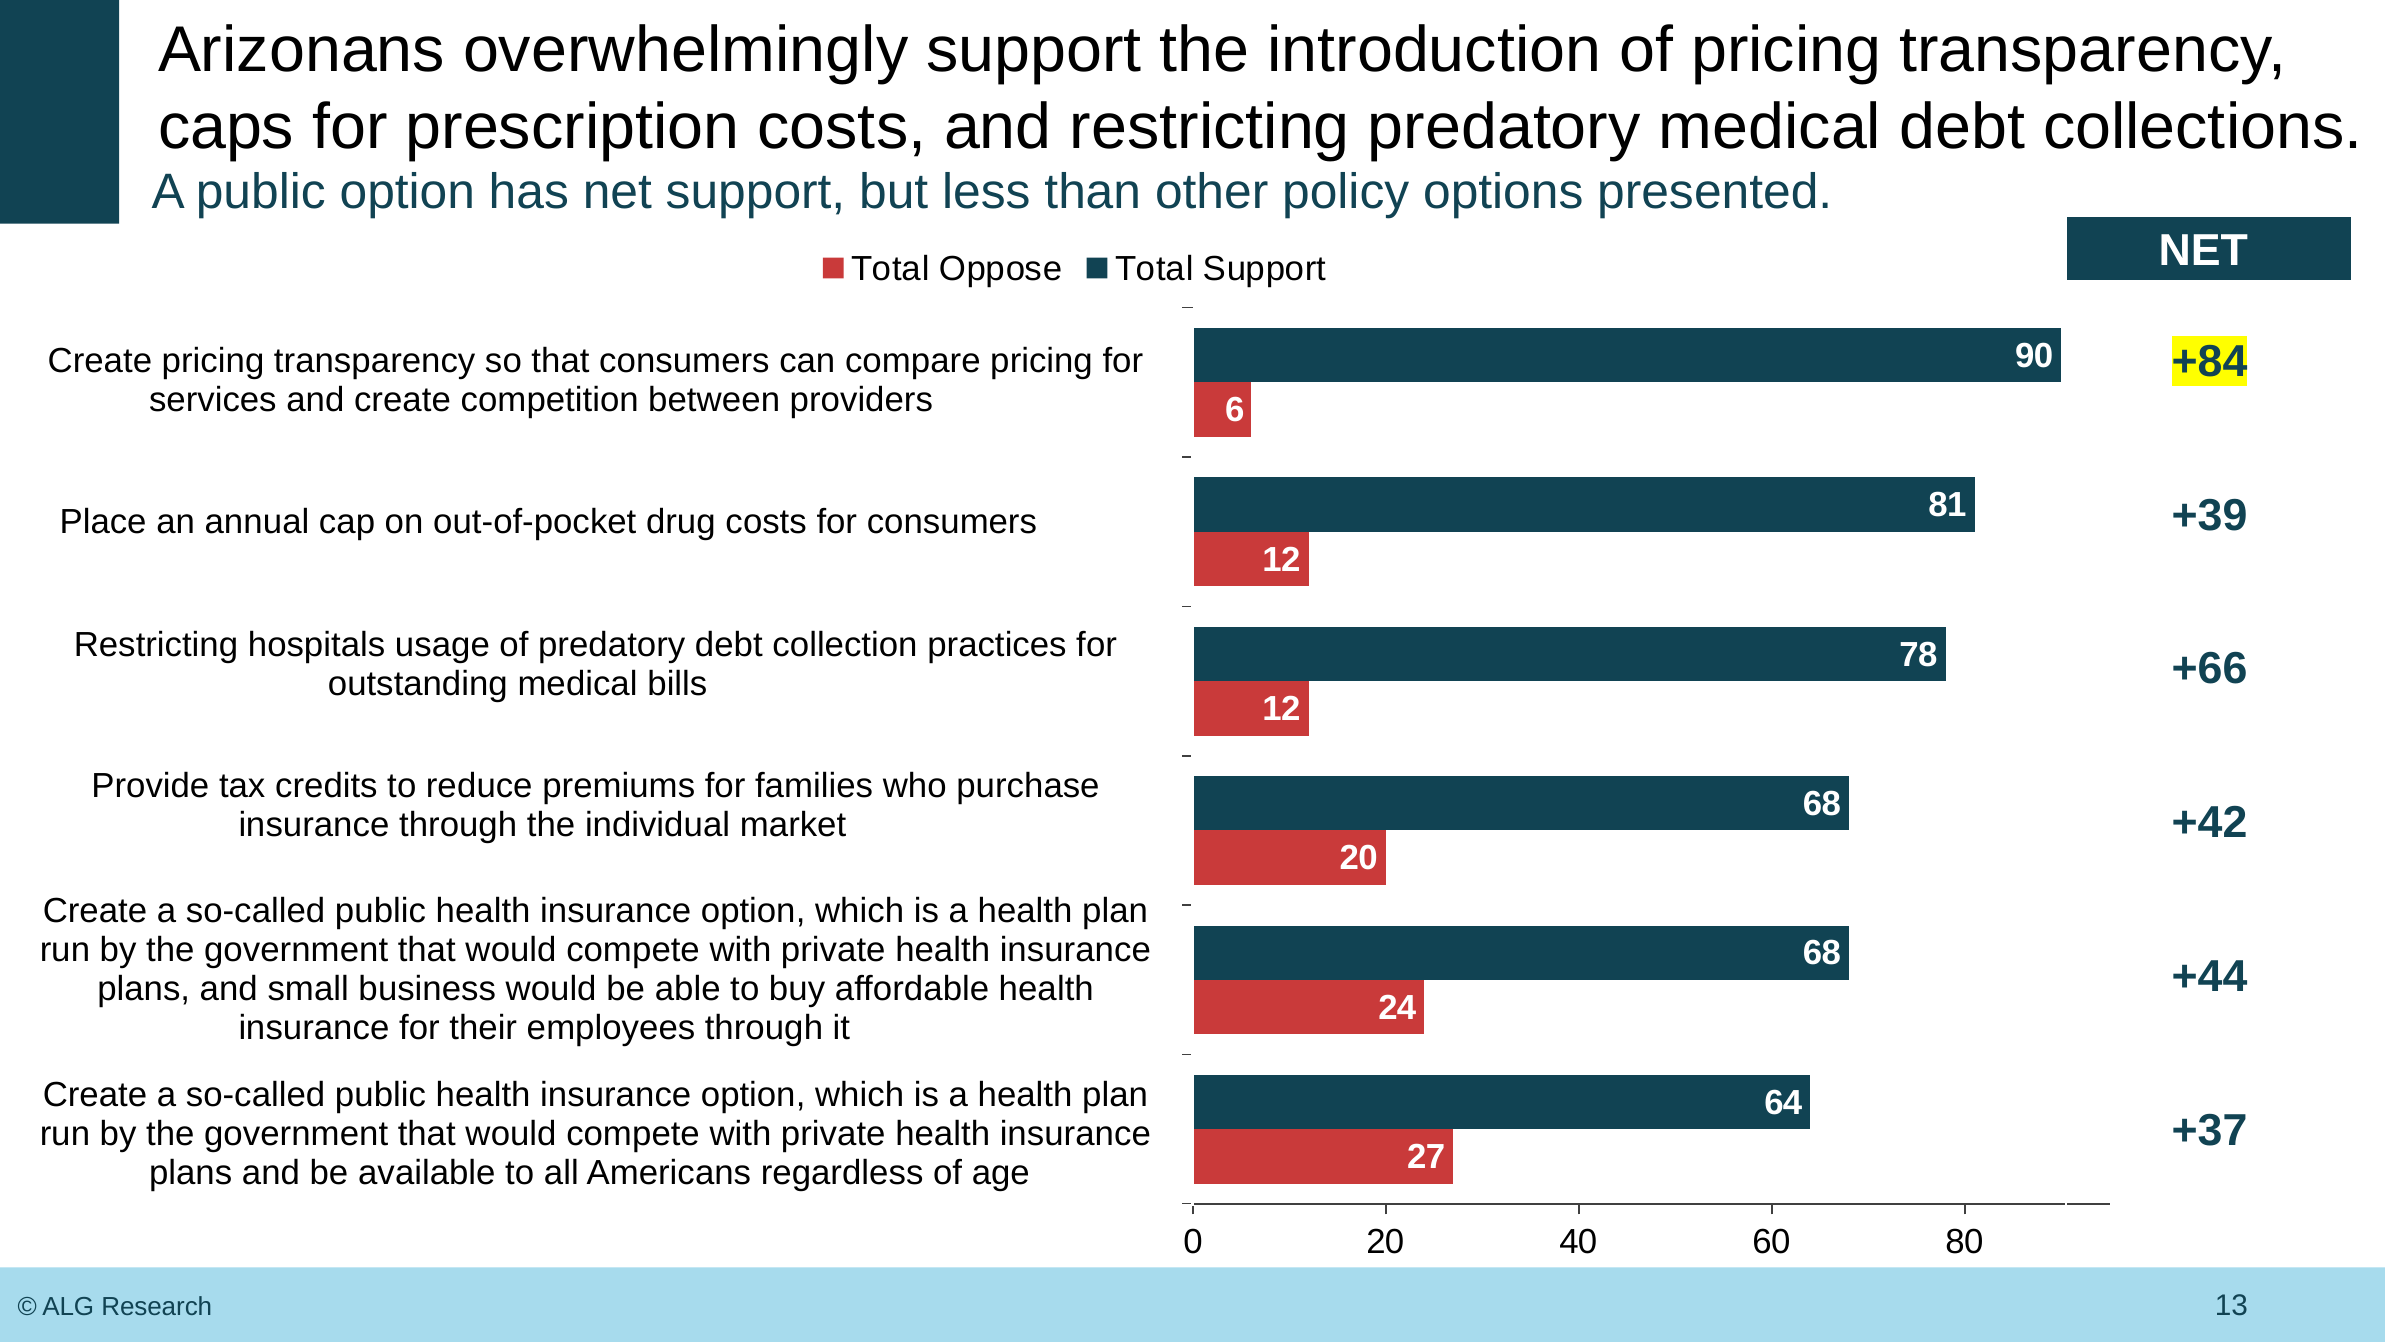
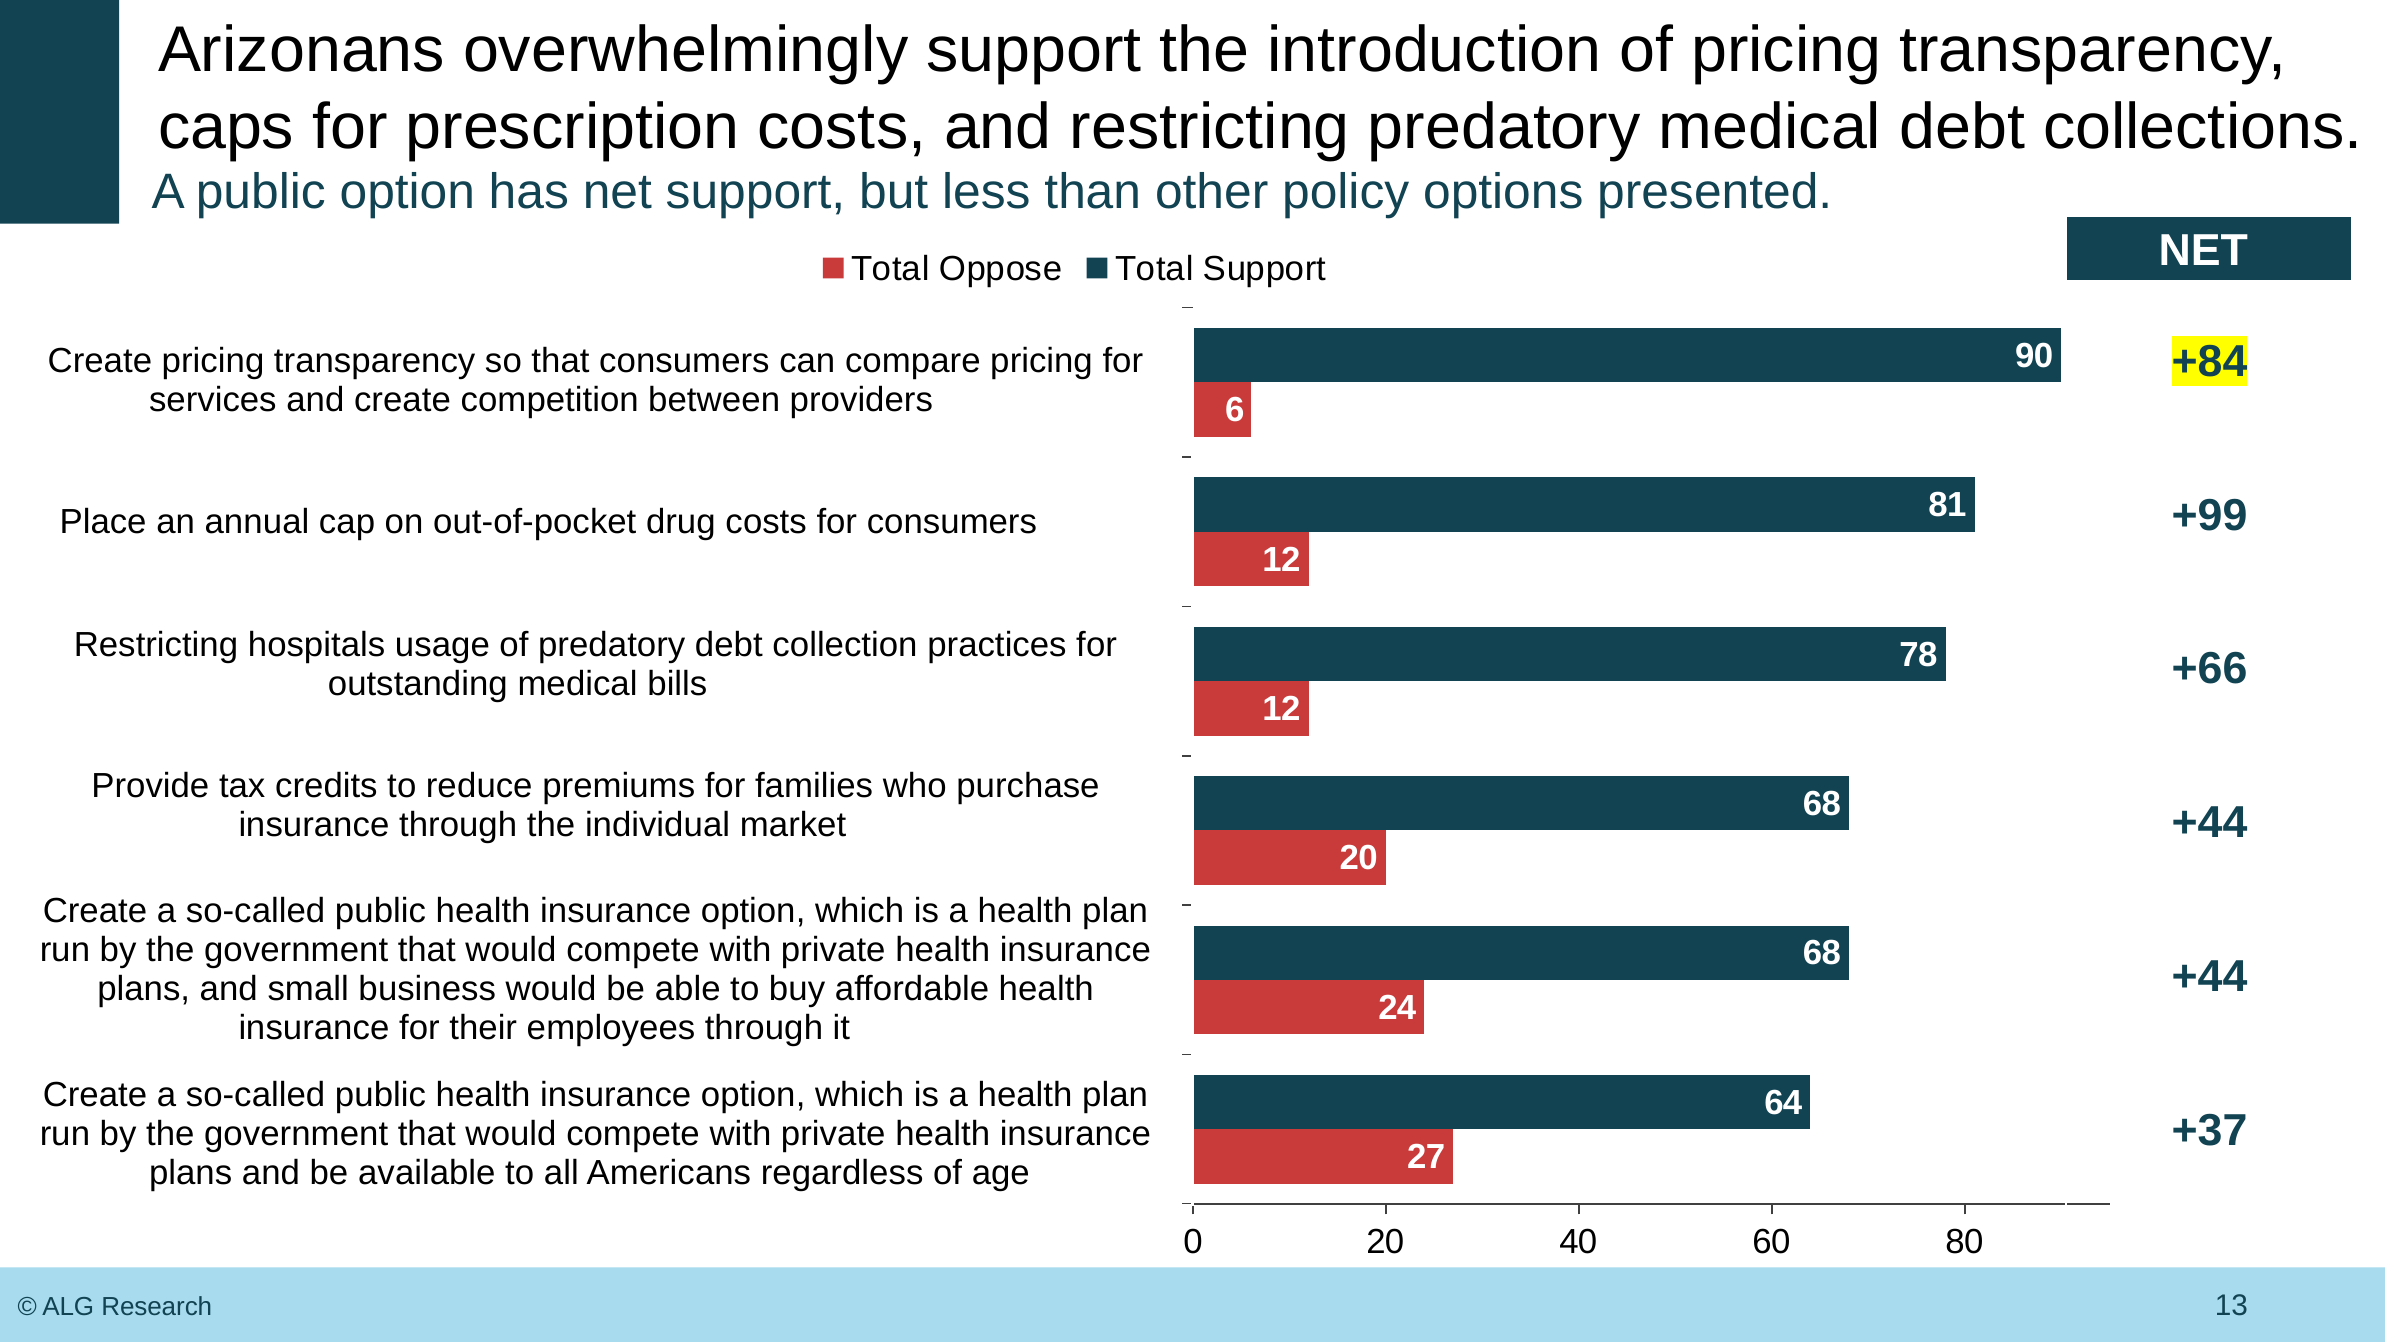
+39: +39 -> +99 (2210, 515)
+42: +42 -> +44 (2210, 823)
